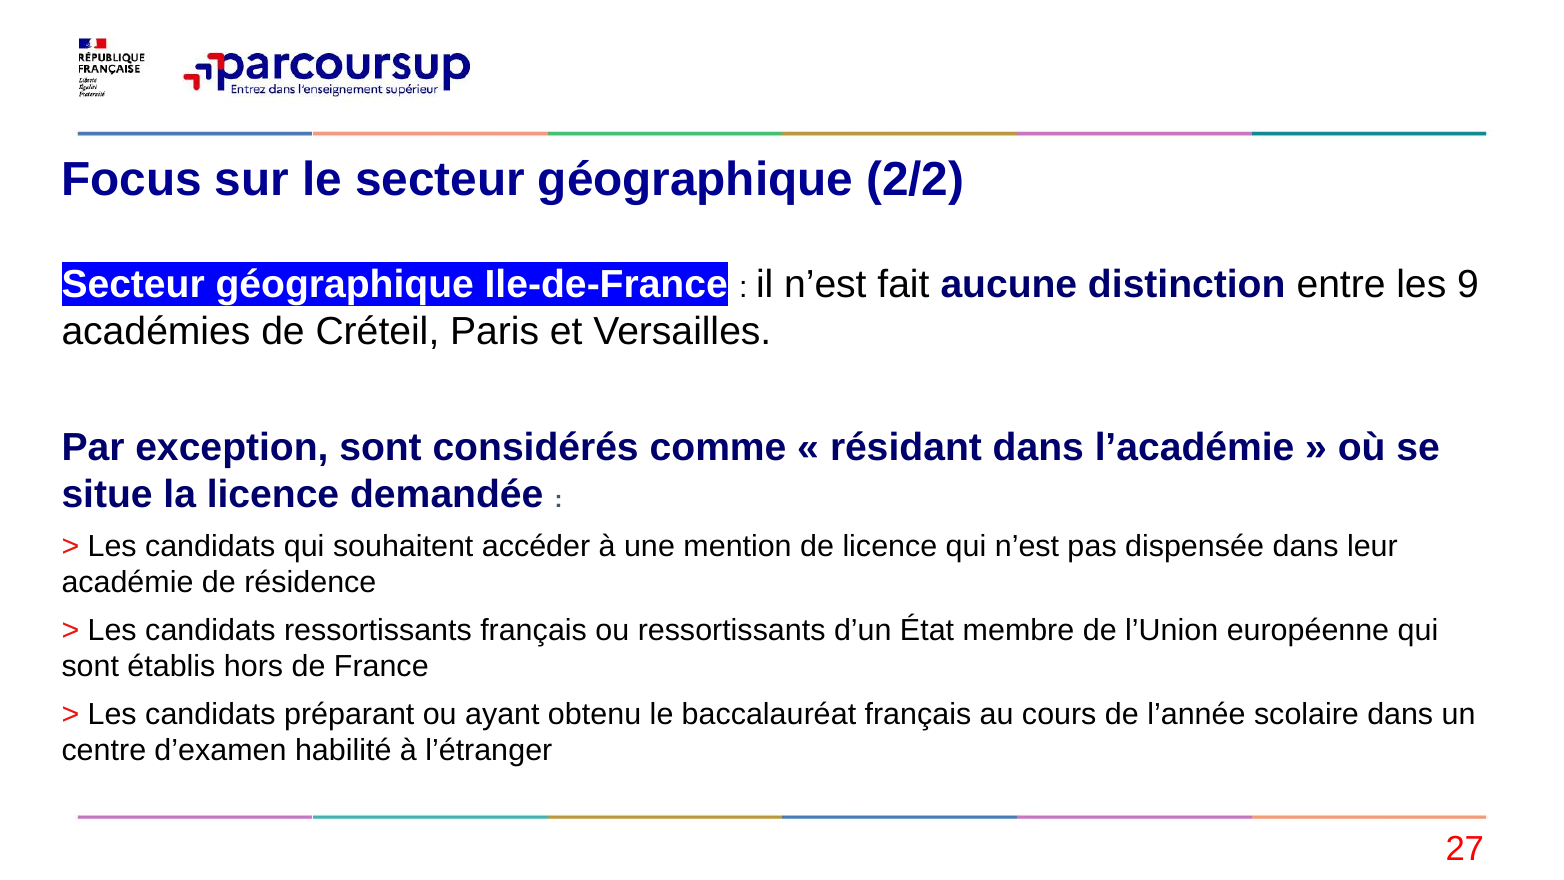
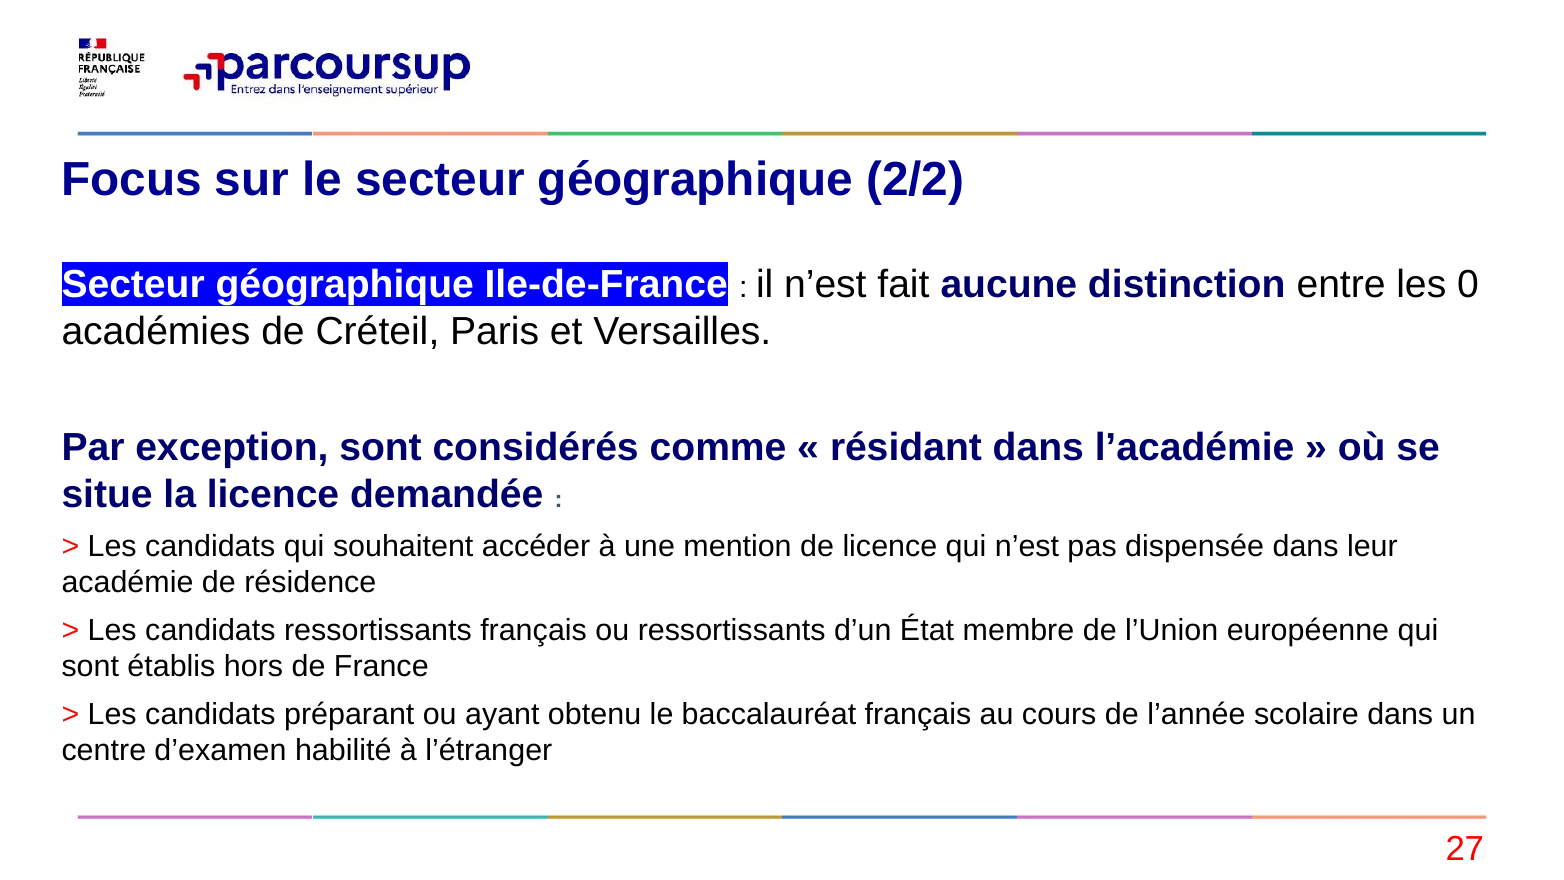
9: 9 -> 0 (1468, 285)
